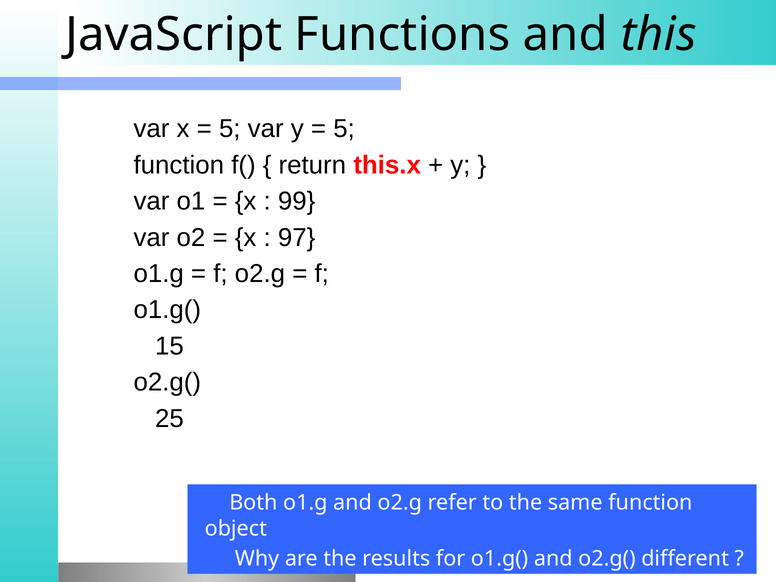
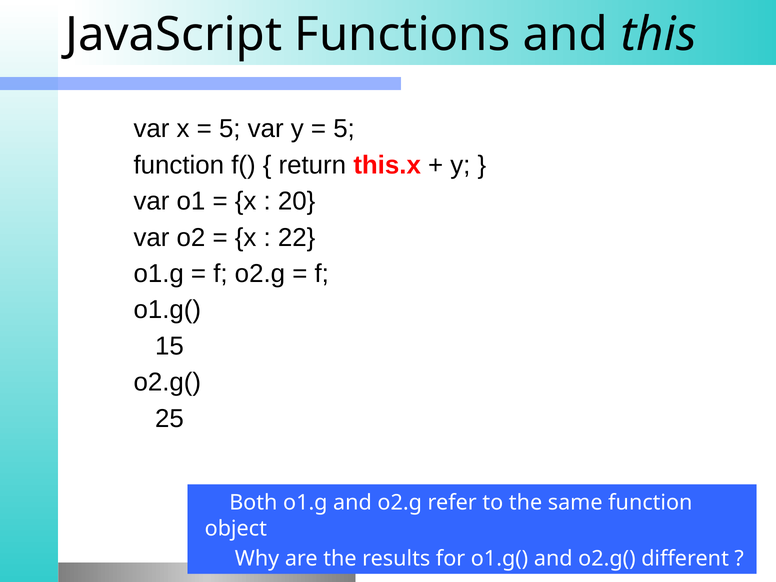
99: 99 -> 20 (297, 201)
97: 97 -> 22 (297, 238)
